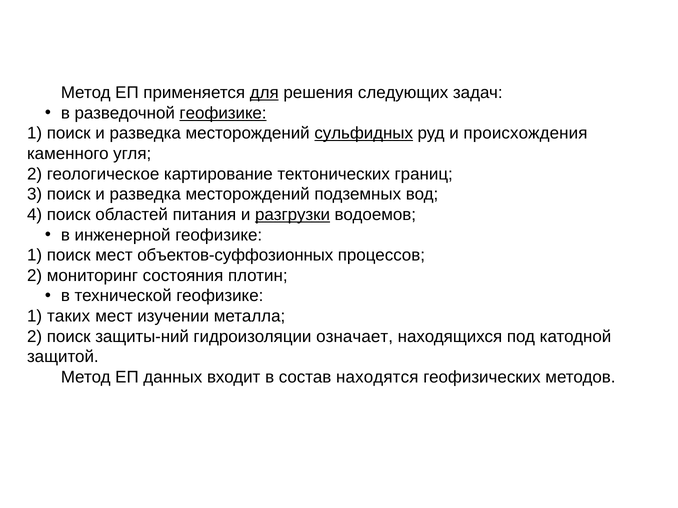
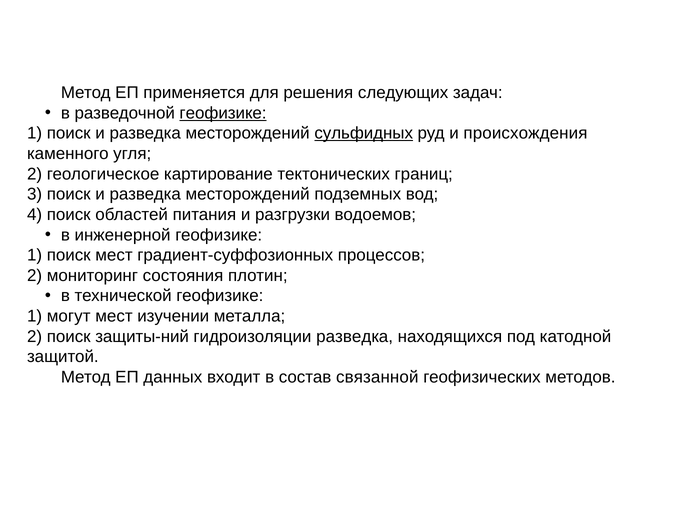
для underline: present -> none (264, 93)
разгрузки underline: present -> none (293, 215)
объектов-суффозионных: объектов-суффозионных -> градиент-суффозионных (235, 256)
таких: таких -> могут (69, 317)
гидроизоляции означает: означает -> разведка (355, 337)
находятся: находятся -> связанной (377, 378)
